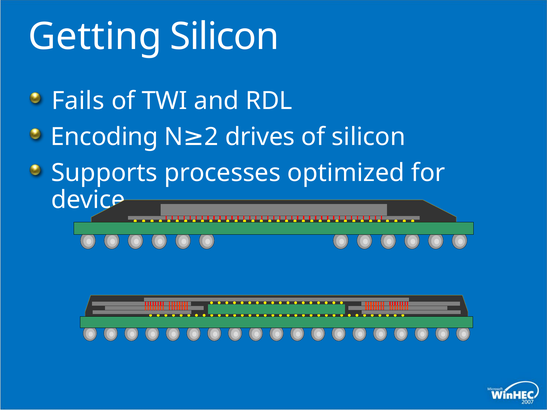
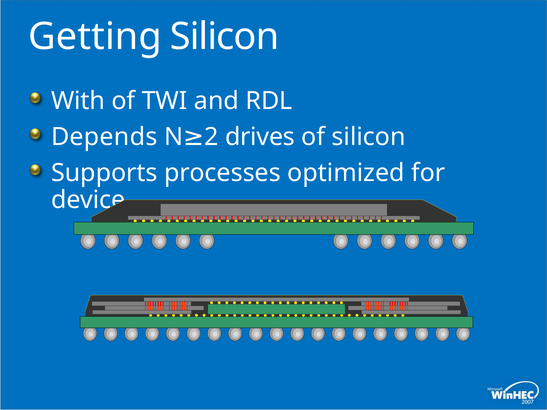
Fails: Fails -> With (78, 101)
Encoding: Encoding -> Depends (104, 137)
